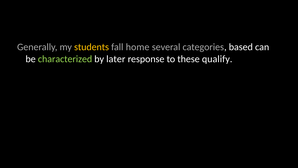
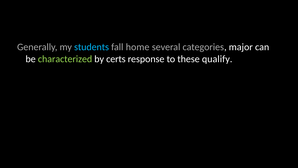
students colour: yellow -> light blue (92, 47)
based: based -> major (241, 47)
later: later -> certs (116, 59)
